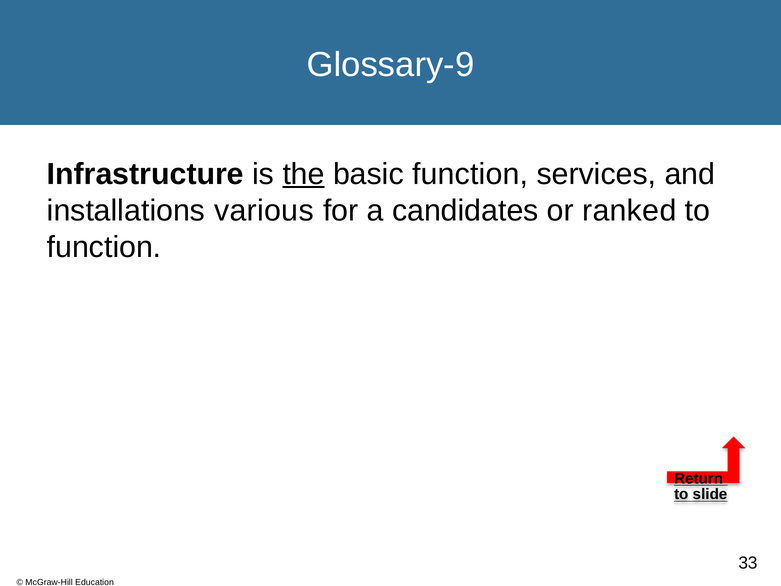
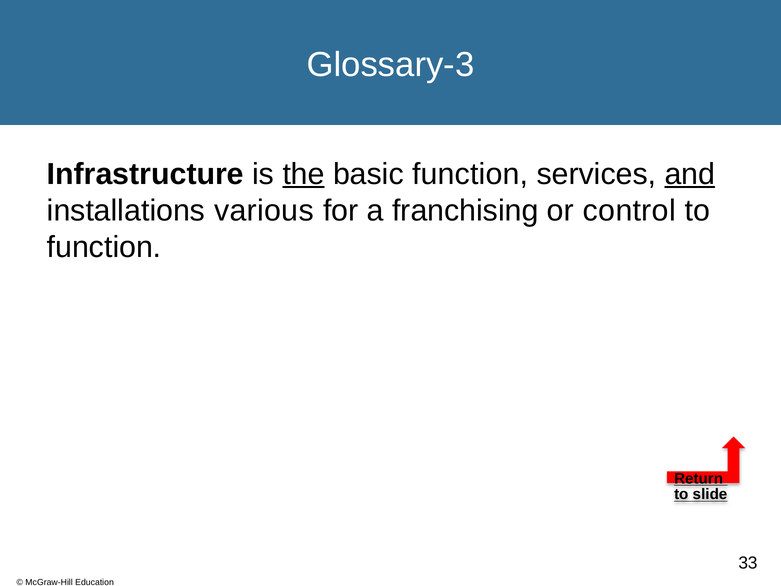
Glossary-9: Glossary-9 -> Glossary-3 (390, 65)
and underline: none -> present (690, 174)
candidates: candidates -> franchising (465, 210)
ranked: ranked -> control (629, 210)
